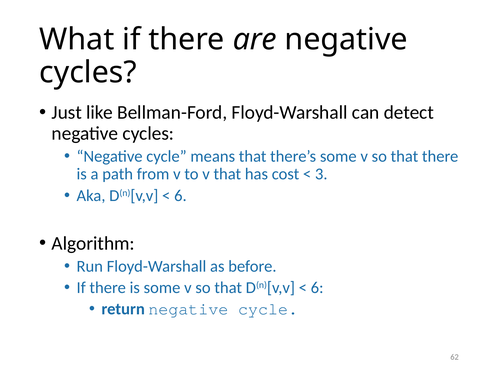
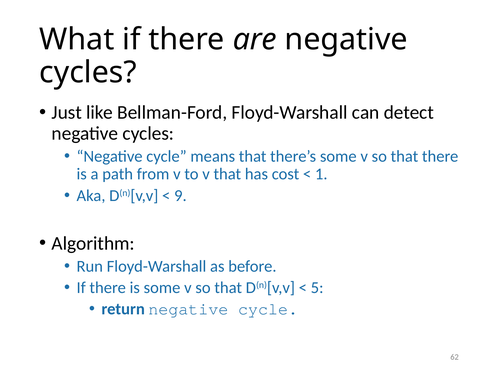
3: 3 -> 1 (321, 174)
6: 6 -> 9 (180, 195)
6: 6 -> 5 (317, 287)
